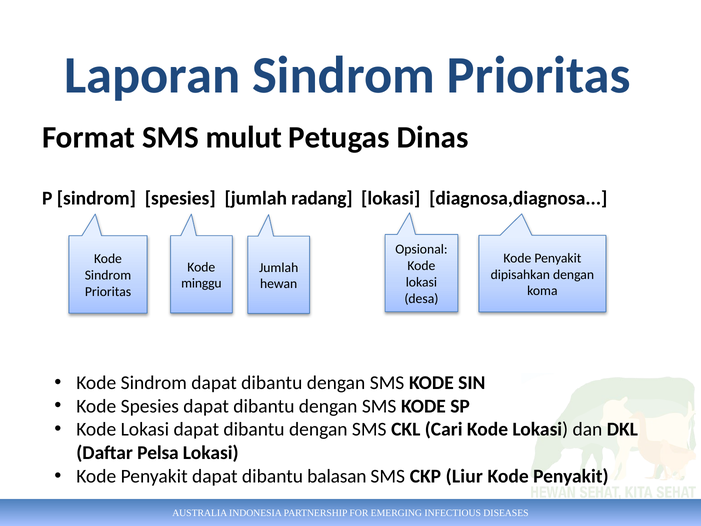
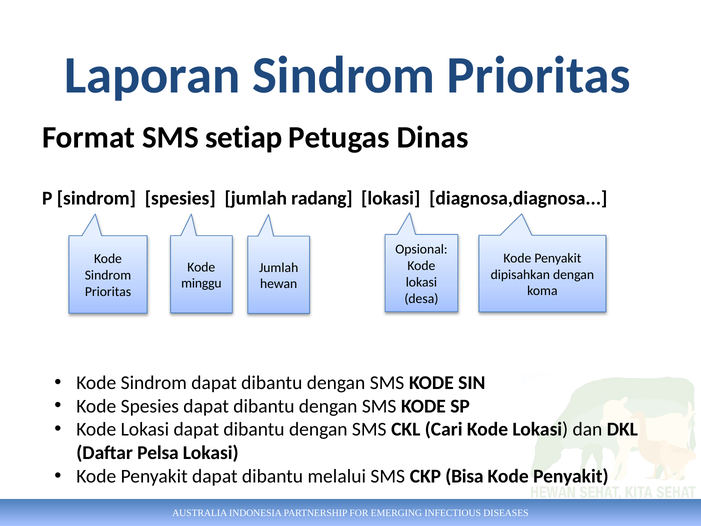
mulut: mulut -> setiap (244, 137)
balasan: balasan -> melalui (337, 476)
Liur: Liur -> Bisa (464, 476)
